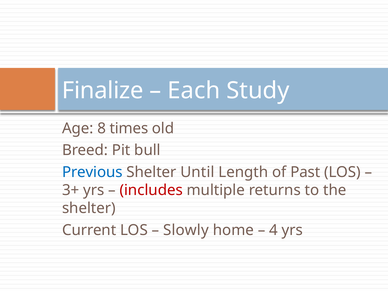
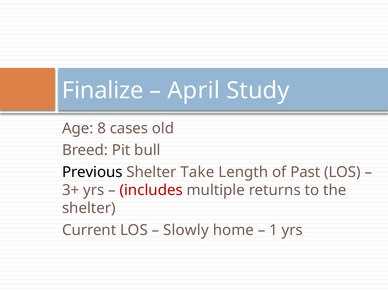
Each: Each -> April (194, 91)
times: times -> cases (129, 128)
Previous colour: blue -> black (92, 172)
Until: Until -> Take (197, 172)
4: 4 -> 1 (274, 230)
